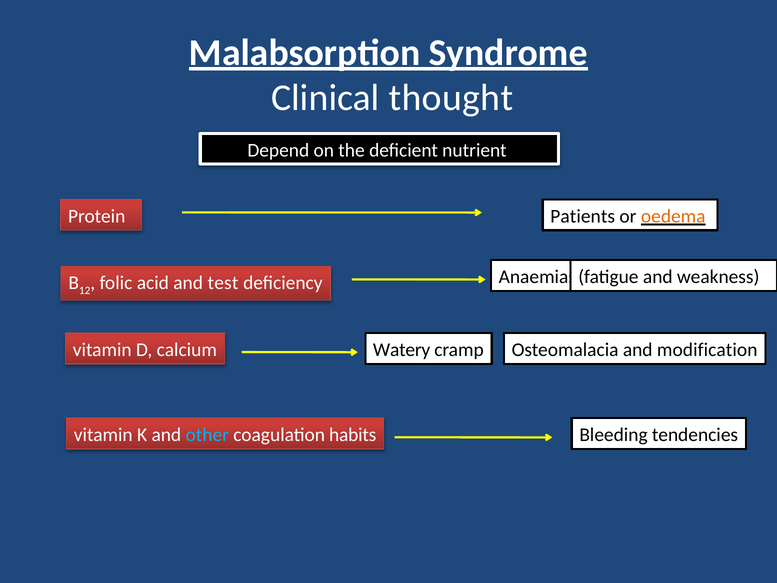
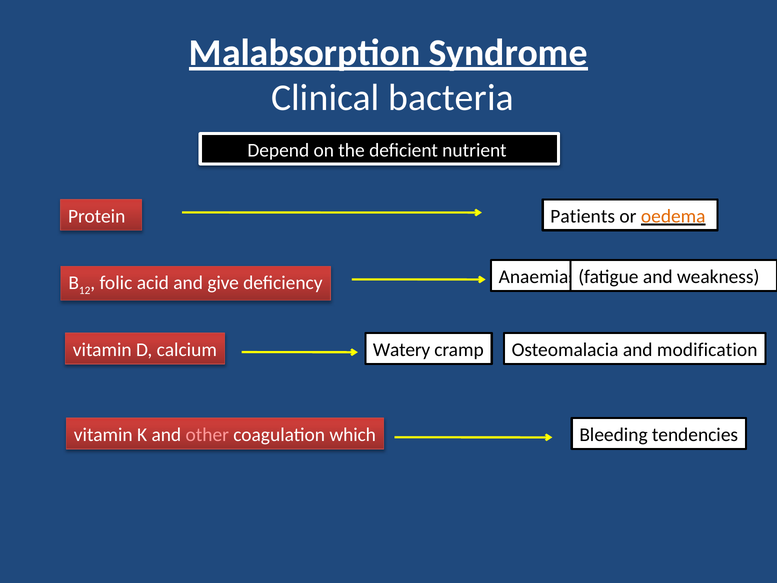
thought: thought -> bacteria (451, 98)
test: test -> give (223, 283)
other colour: light blue -> pink (207, 435)
habits: habits -> which (353, 435)
